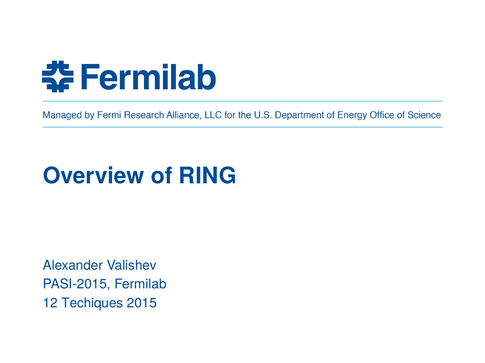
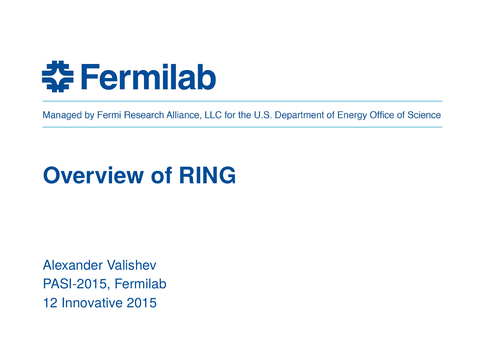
Techiques: Techiques -> Innovative (92, 304)
